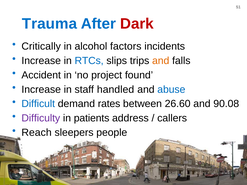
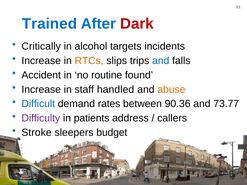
Trauma: Trauma -> Trained (49, 24)
factors: factors -> targets (126, 46)
RTCs colour: blue -> orange (89, 61)
and colour: orange -> blue (161, 61)
project: project -> routine (107, 75)
abuse colour: blue -> orange (171, 90)
26.60: 26.60 -> 90.36 (178, 104)
90.08: 90.08 -> 73.77 (226, 104)
Reach: Reach -> Stroke (37, 133)
people: people -> budget (112, 133)
